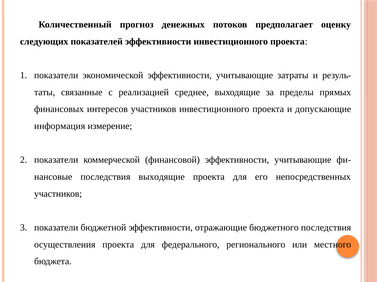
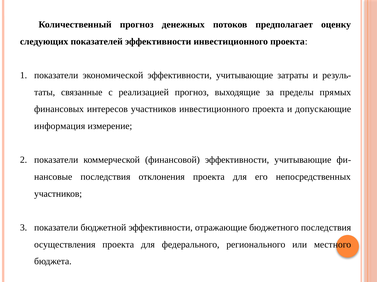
реализацией среднее: среднее -> прогноз (192, 92)
последствия выходящие: выходящие -> отклонения (162, 177)
